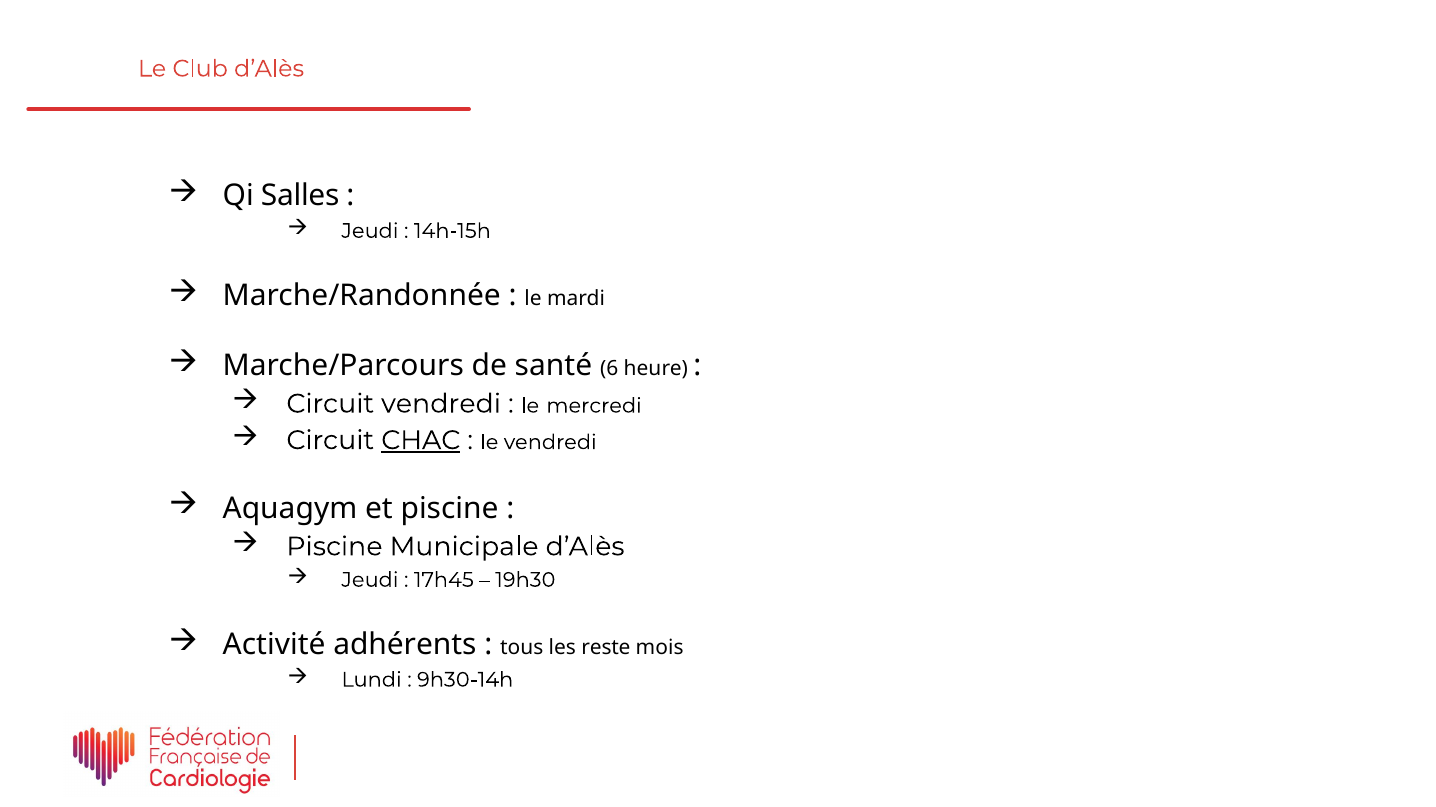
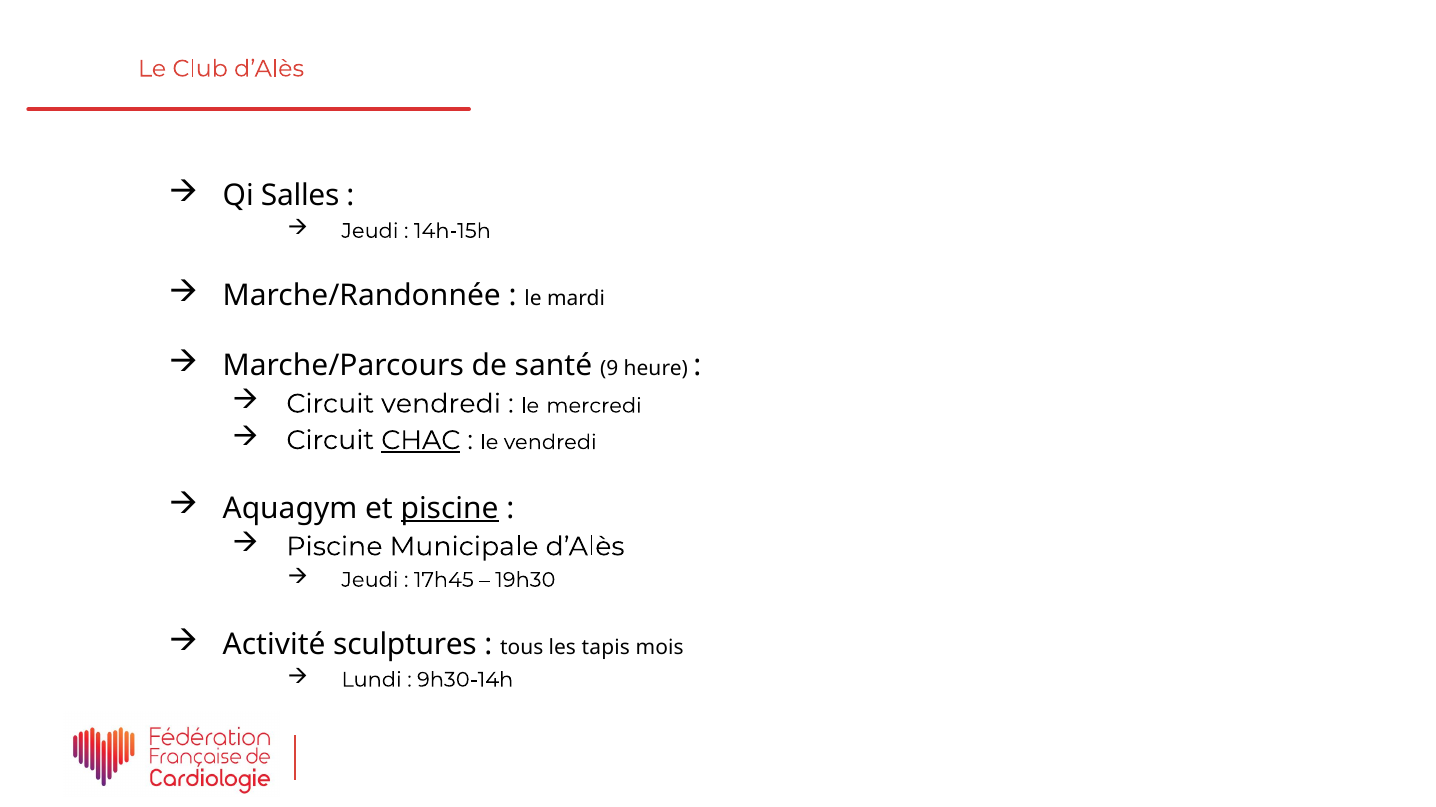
6: 6 -> 9 (609, 369)
piscine underline: none -> present (450, 509)
adhérents: adhérents -> sculptures (405, 645)
reste: reste -> tapis (606, 648)
